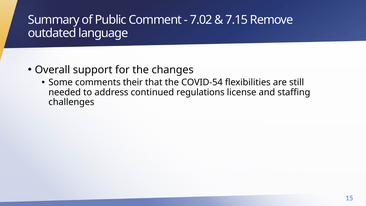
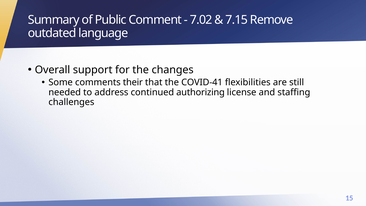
COVID-54: COVID-54 -> COVID-41 (202, 82)
regulations: regulations -> authorizing (201, 92)
